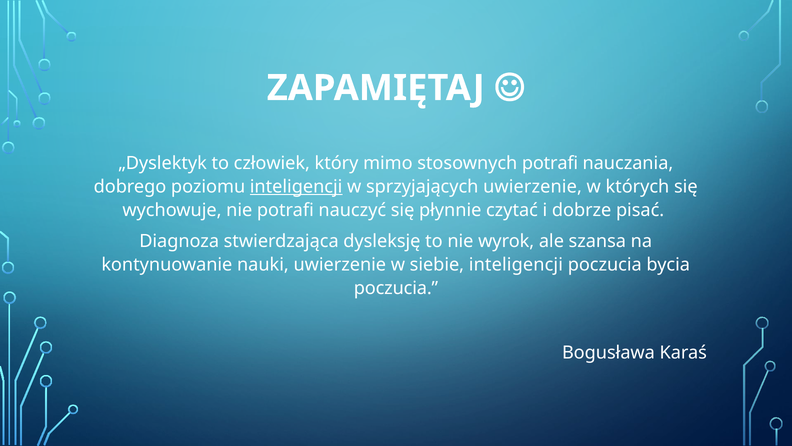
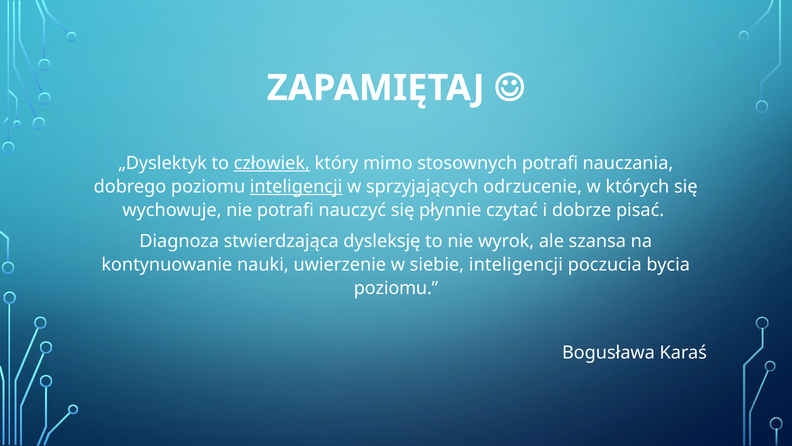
człowiek underline: none -> present (272, 163)
sprzyjających uwierzenie: uwierzenie -> odrzucenie (533, 186)
poczucia: poczucia -> poziomu (396, 288)
